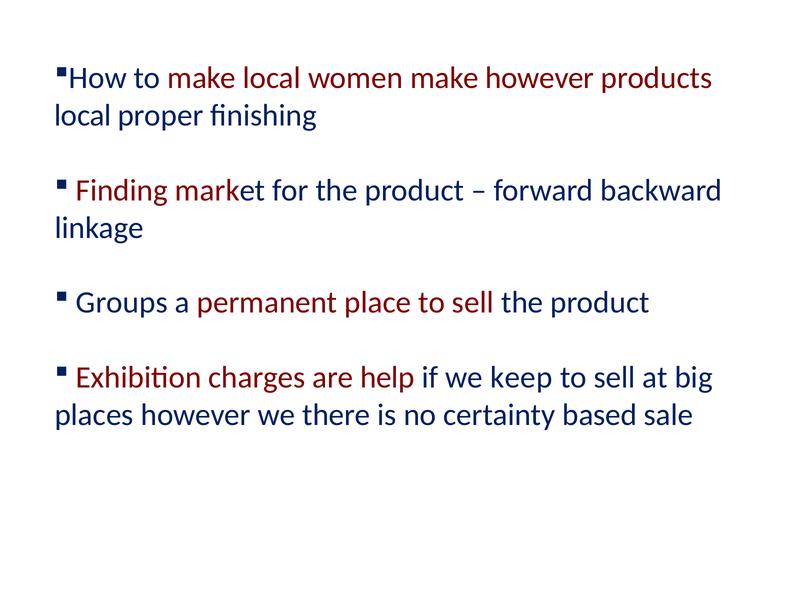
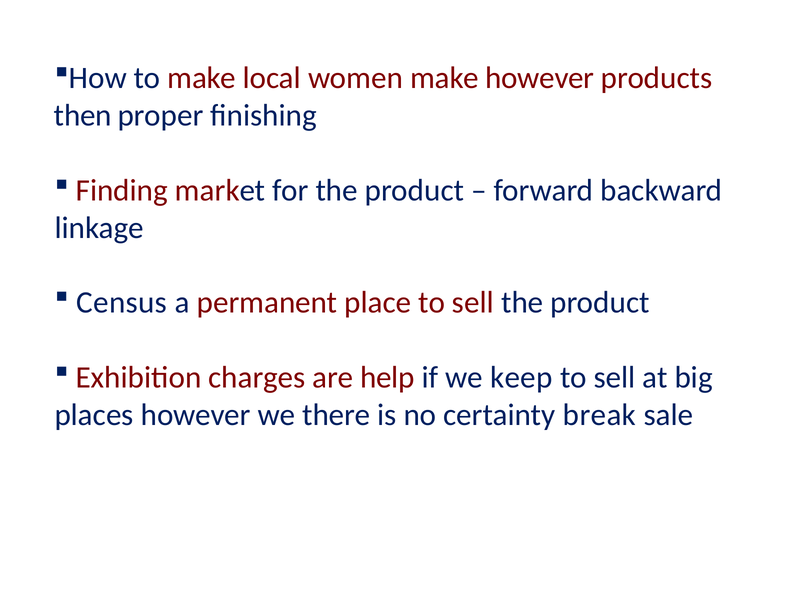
local: local -> then (83, 116)
Groups: Groups -> Census (122, 303)
based: based -> break (599, 415)
